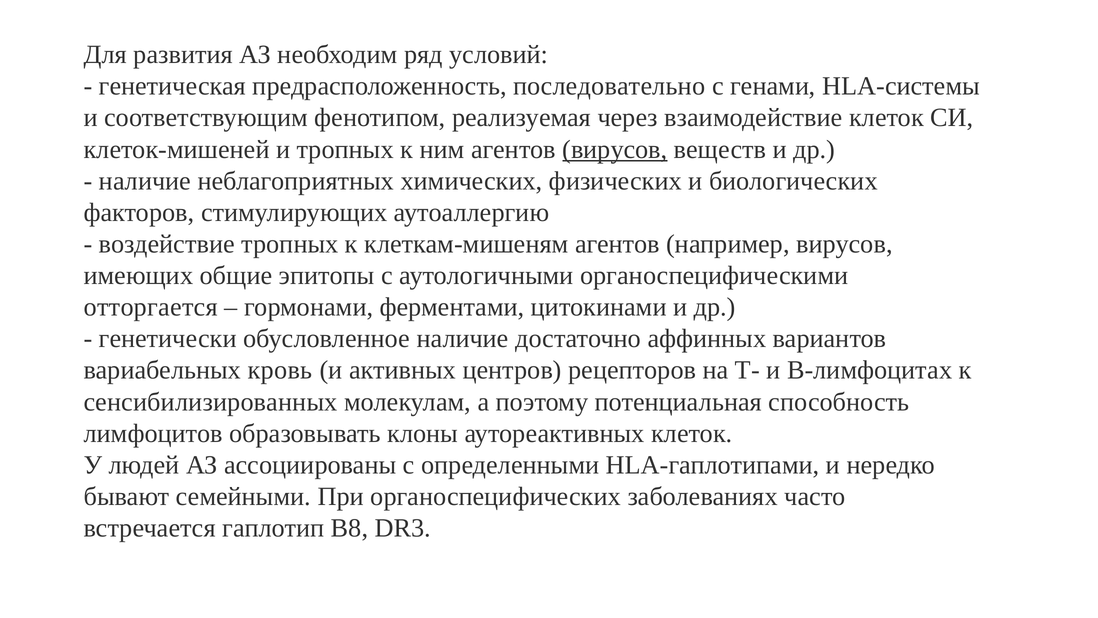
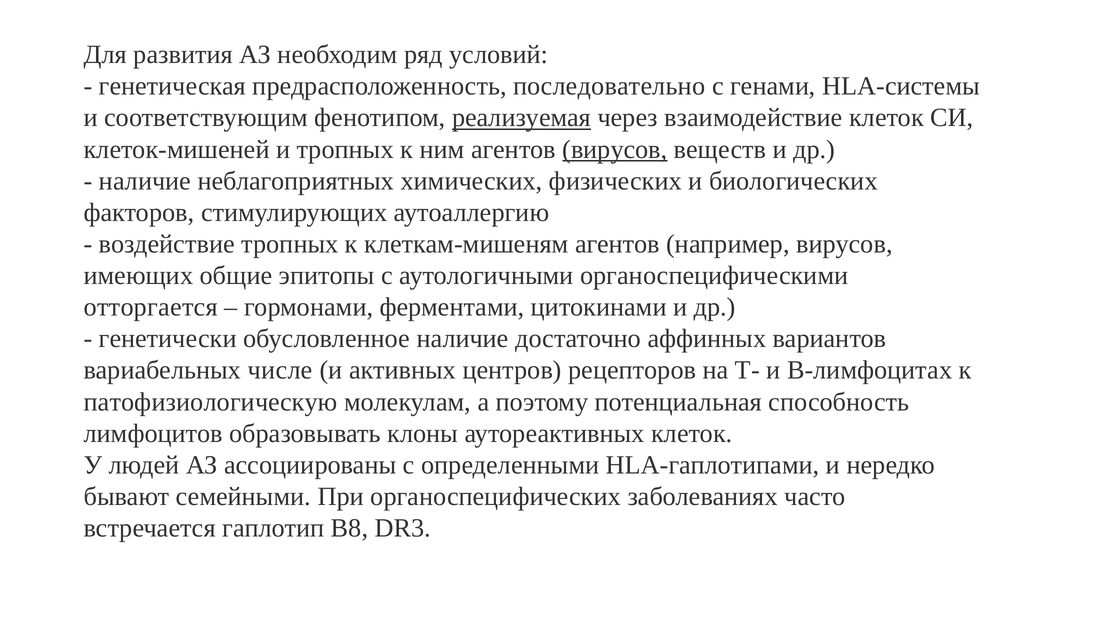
реализуемая underline: none -> present (522, 118)
кровь: кровь -> числе (280, 370)
сенсибилизированных: сенсибилизированных -> патофизиологическую (211, 402)
